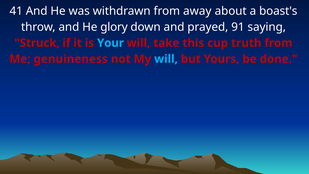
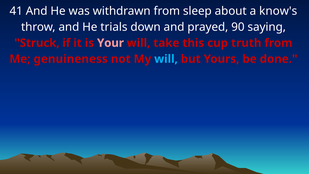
away: away -> sleep (197, 11)
boast's: boast's -> know's (278, 11)
glory: glory -> trials (114, 27)
91: 91 -> 90 (238, 27)
Your colour: light blue -> pink (110, 43)
